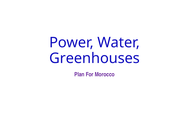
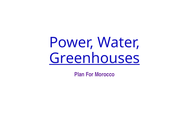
Greenhouses underline: none -> present (95, 58)
